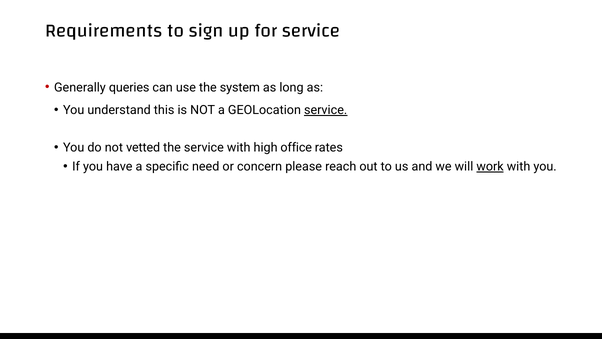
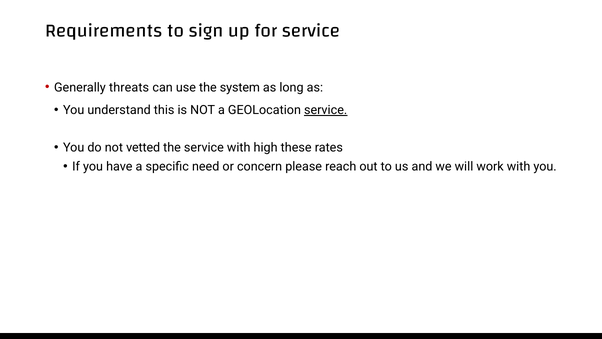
queries: queries -> threats (129, 87)
office: office -> these (296, 148)
work underline: present -> none (490, 167)
